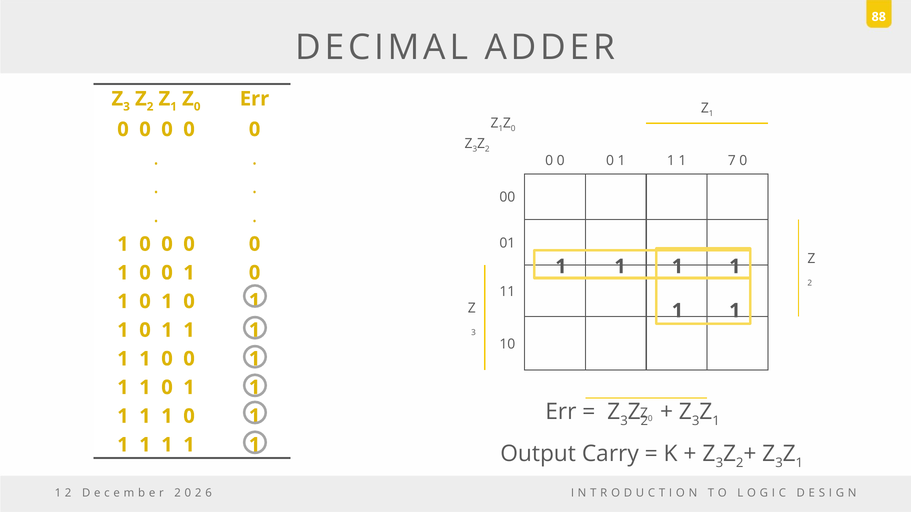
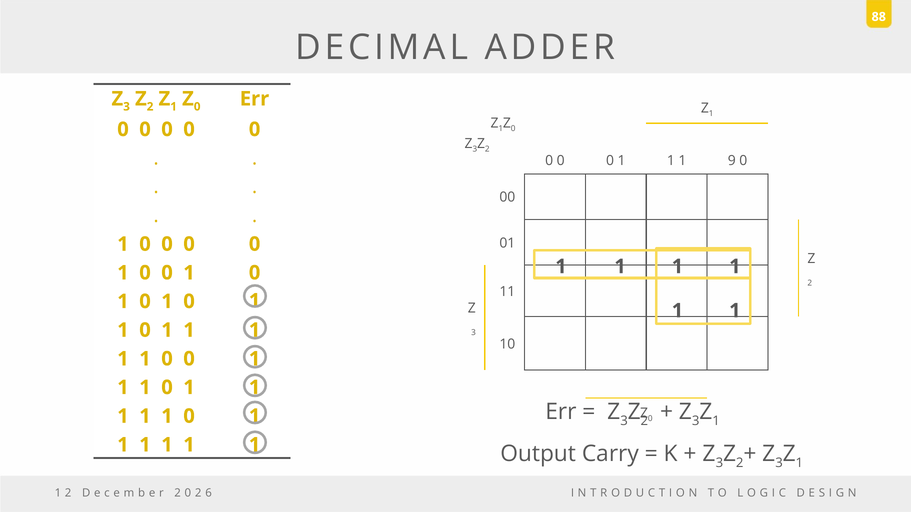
7: 7 -> 9 (732, 161)
